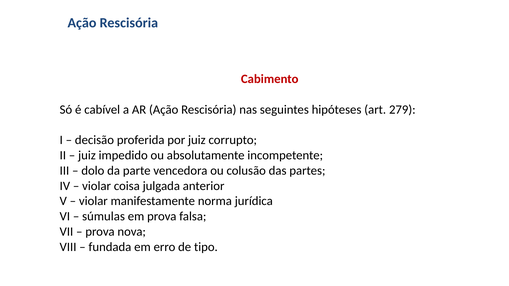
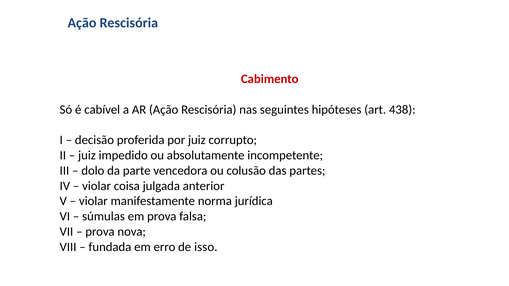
279: 279 -> 438 (402, 110)
tipo: tipo -> isso (206, 247)
